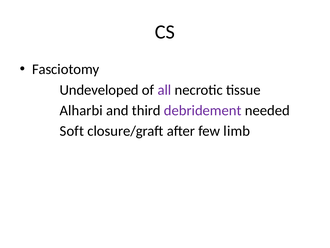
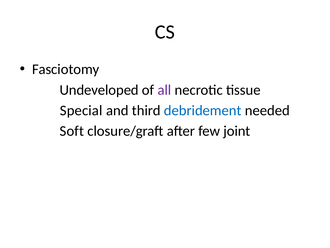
Alharbi: Alharbi -> Special (81, 110)
debridement colour: purple -> blue (203, 110)
limb: limb -> joint (237, 131)
